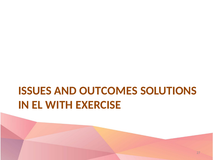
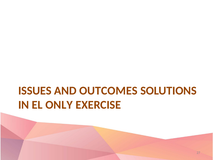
WITH: WITH -> ONLY (59, 105)
